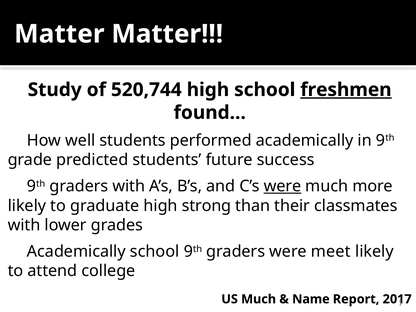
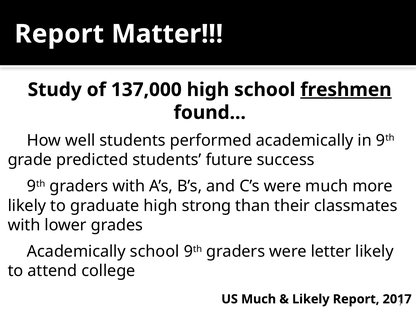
Matter: Matter -> Report (59, 34)
520,744: 520,744 -> 137,000 (146, 90)
were underline: present -> none (283, 186)
meet: meet -> letter (331, 252)
Name: Name -> Likely (311, 299)
